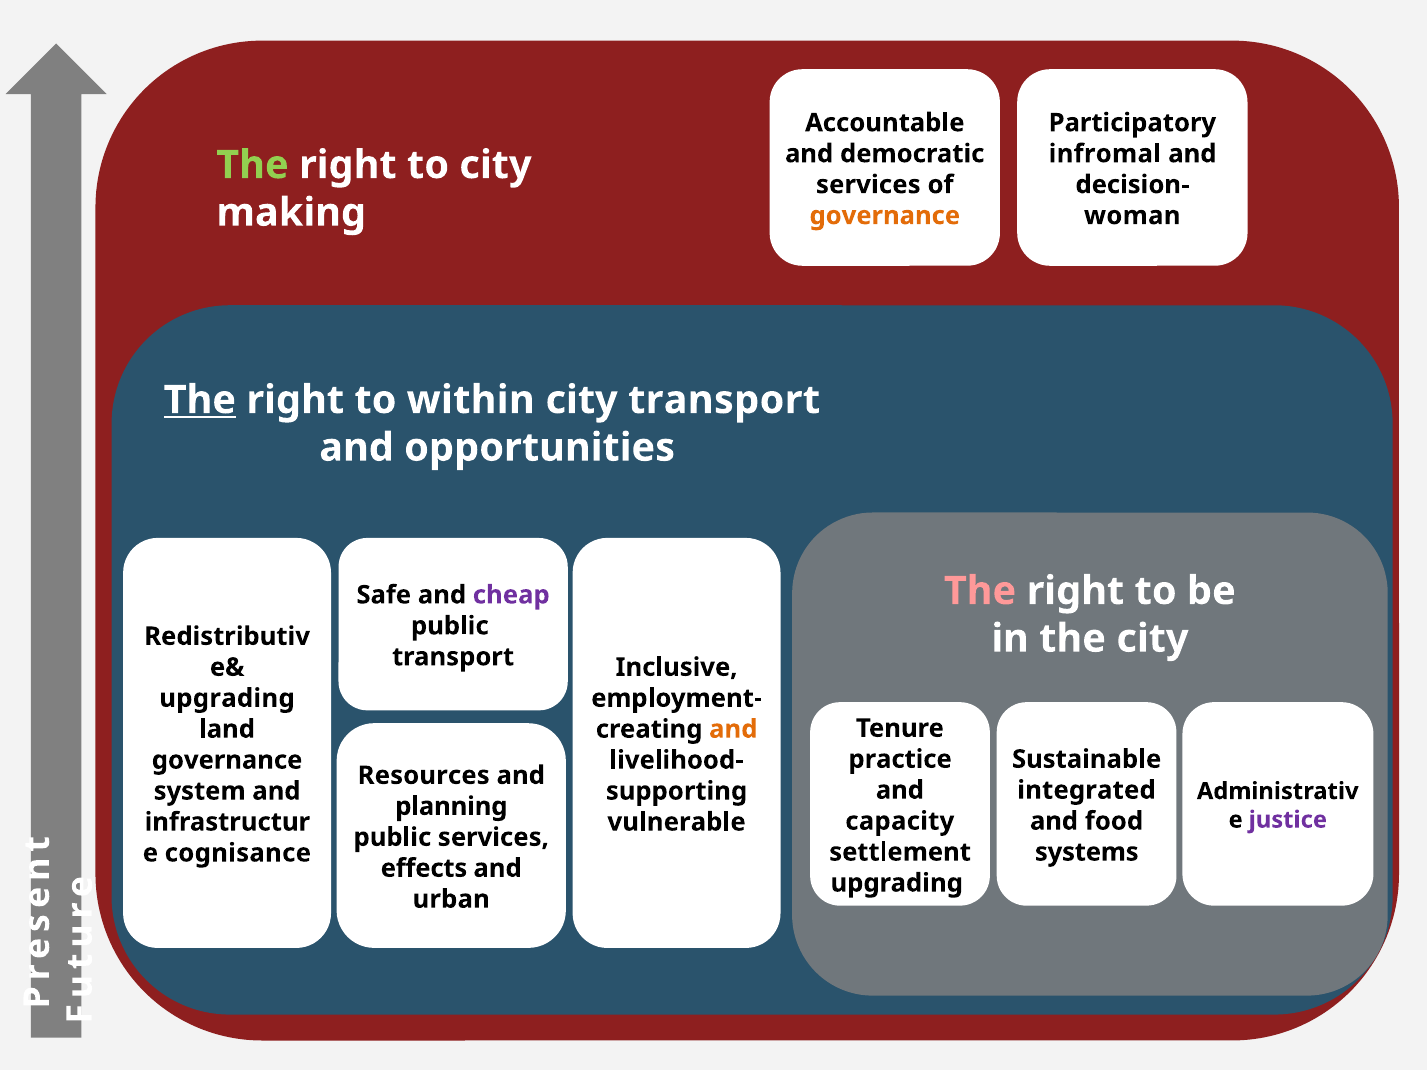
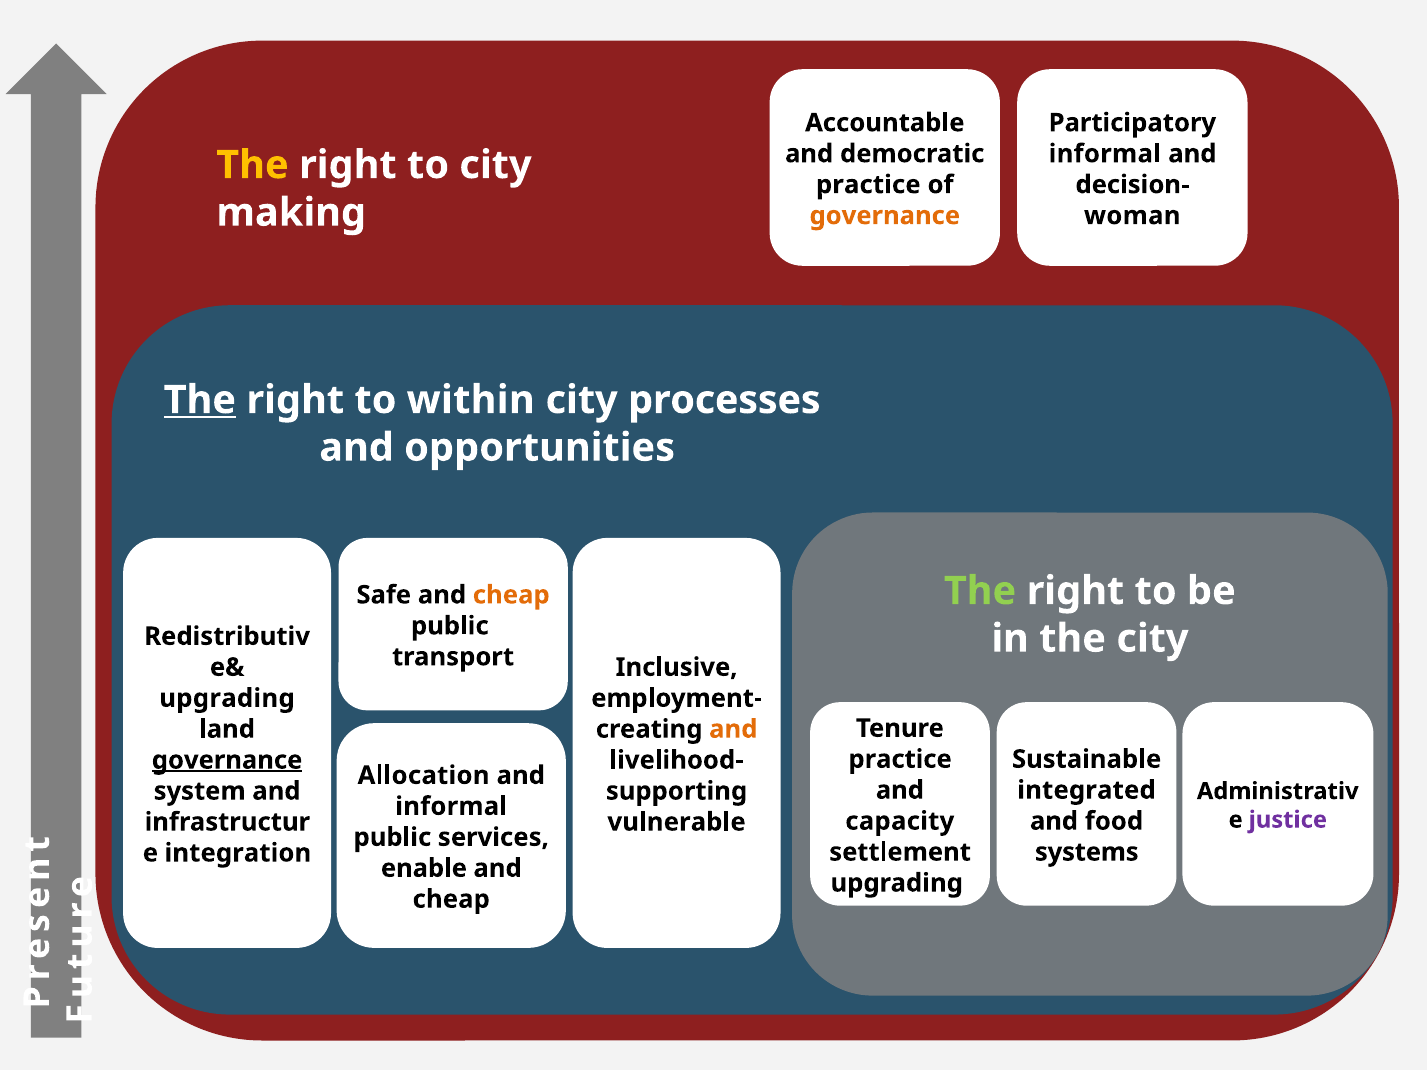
infromal: infromal -> informal (1105, 154)
The colour: light green -> yellow (252, 165)
services: services -> practice (868, 185)
city transport: transport -> processes (724, 400)
The colour: pink -> light green (980, 591)
cheap colour: purple -> orange (511, 595)
governance underline: none -> present (227, 760)
Resources: Resources -> Allocation (424, 776)
planning: planning -> informal (451, 807)
cognisance: cognisance -> integration (238, 853)
effects: effects -> enable (424, 868)
urban: urban -> cheap (451, 899)
